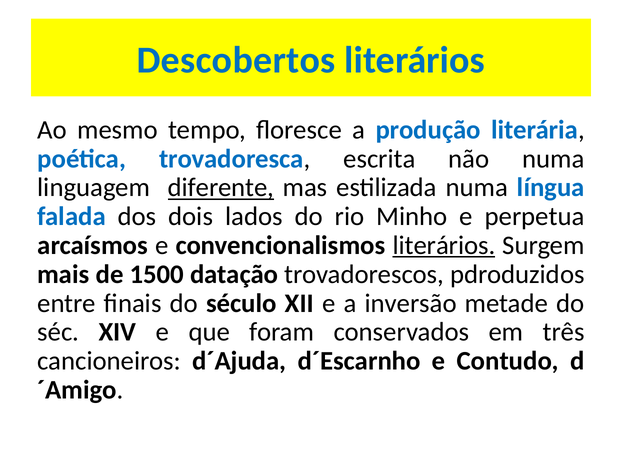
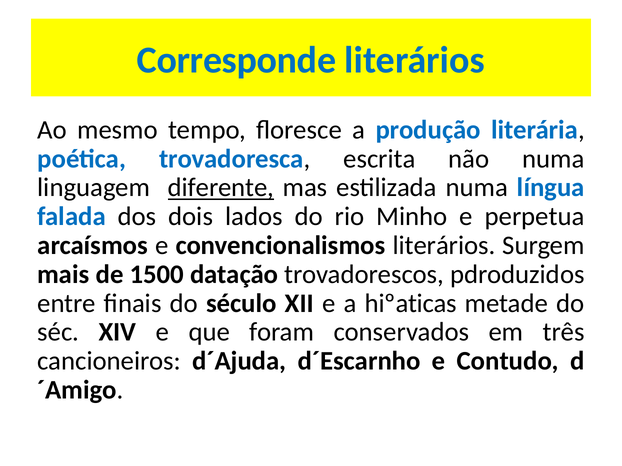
Descobertos: Descobertos -> Corresponde (236, 60)
literários underline: present -> none (444, 246)
inversão: inversão -> hiºaticas (411, 304)
